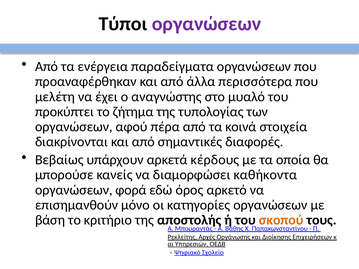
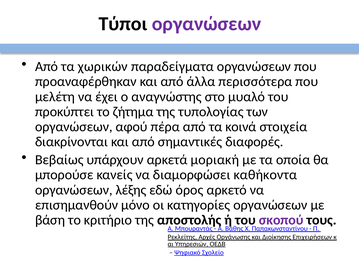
ενέργεια: ενέργεια -> χωρικών (103, 67)
κέρδους: κέρδους -> μοριακή (215, 160)
φορά: φορά -> λέξης (131, 190)
σκοπού colour: orange -> purple (281, 220)
